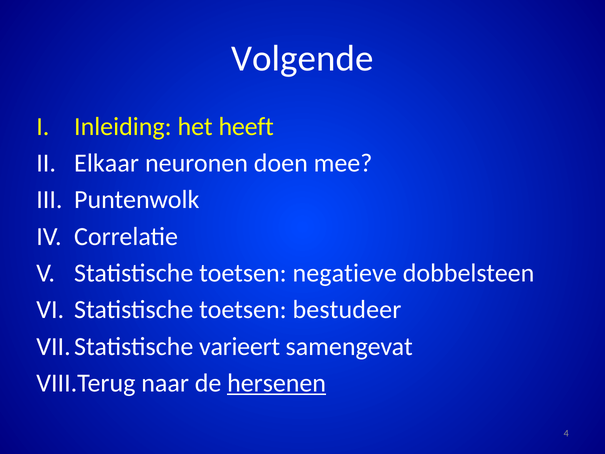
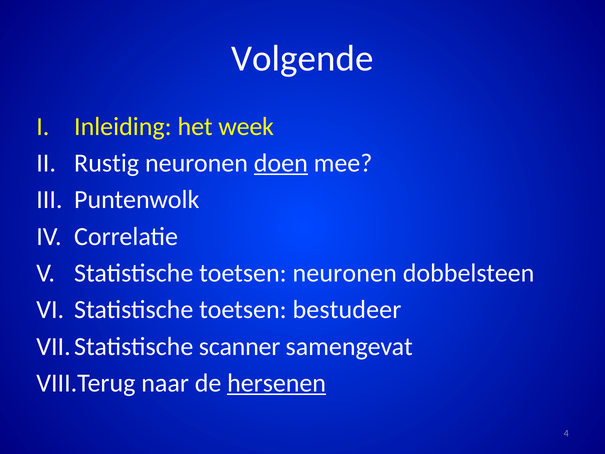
heeft: heeft -> week (246, 126)
Elkaar: Elkaar -> Rustig (107, 163)
doen underline: none -> present (281, 163)
toetsen negatieve: negatieve -> neuronen (345, 273)
varieert: varieert -> scanner (240, 346)
